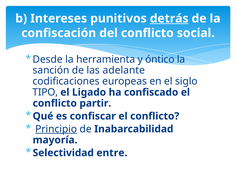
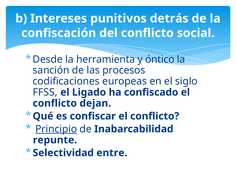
detrás underline: present -> none (169, 18)
adelante: adelante -> procesos (124, 70)
TIPO: TIPO -> FFSS (45, 92)
partir: partir -> dejan (95, 103)
mayoría: mayoría -> repunte (55, 140)
